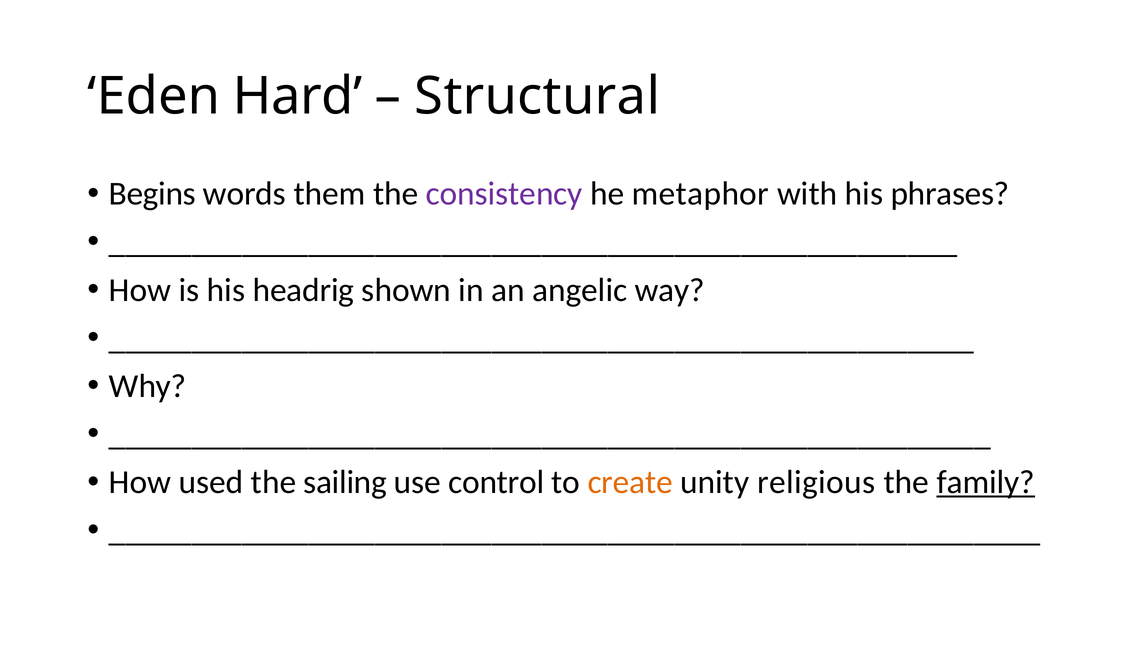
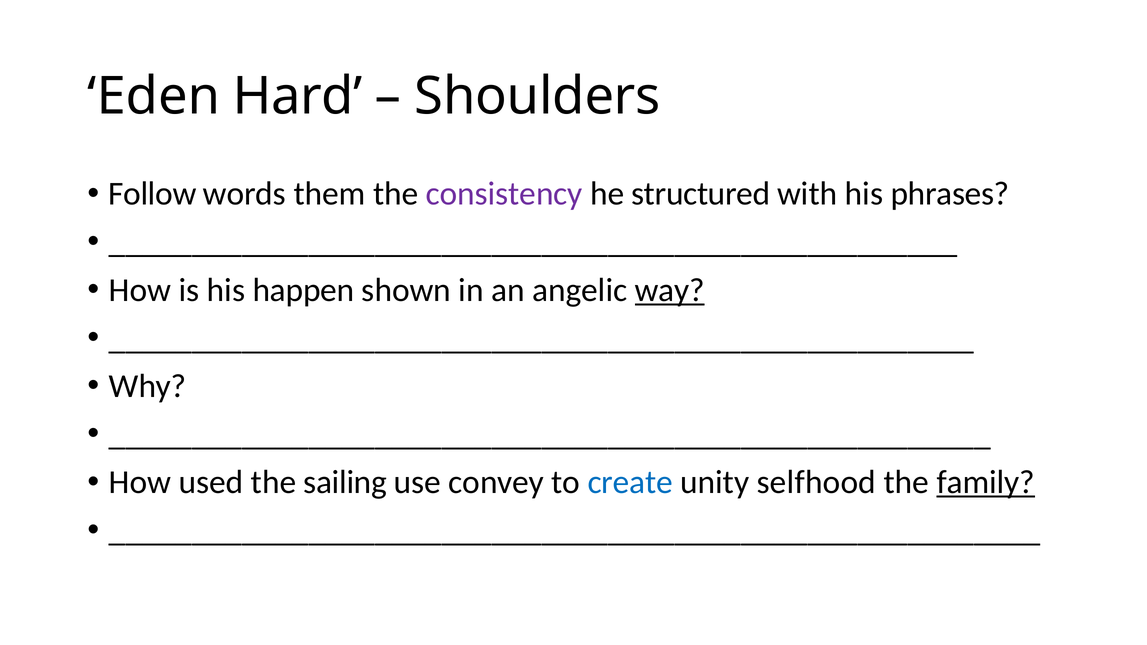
Structural: Structural -> Shoulders (538, 96)
Begins: Begins -> Follow (152, 194)
metaphor: metaphor -> structured (701, 194)
headrig: headrig -> happen (303, 290)
way underline: none -> present (670, 290)
control: control -> convey (496, 482)
create colour: orange -> blue (630, 482)
religious: religious -> selfhood (816, 482)
